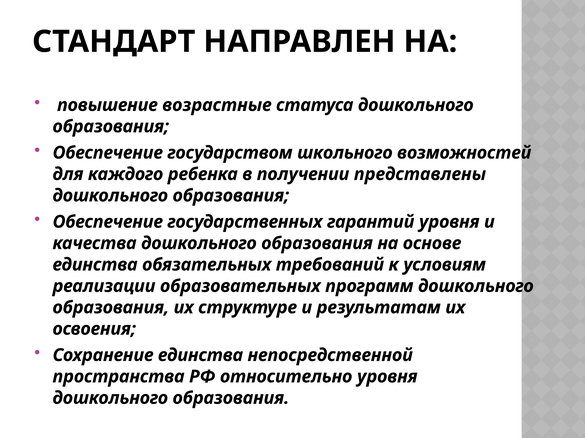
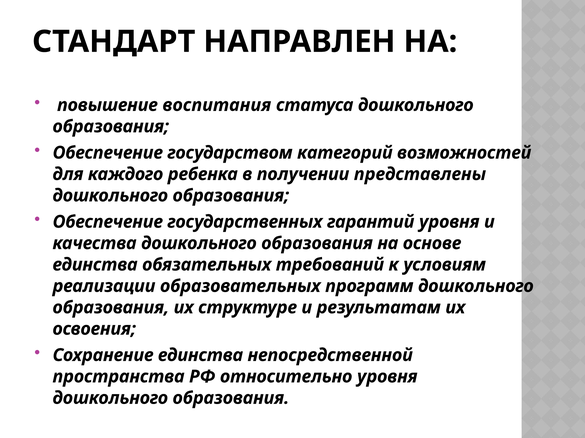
возрастные: возрастные -> воспитания (217, 105)
школьного: школьного -> категорий (345, 153)
